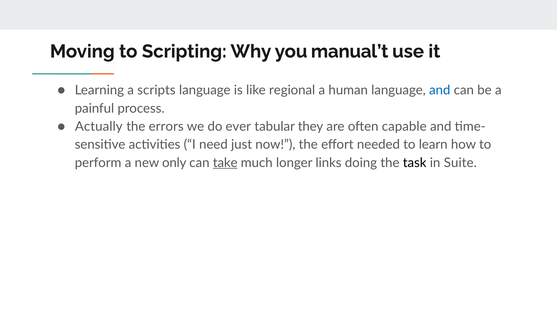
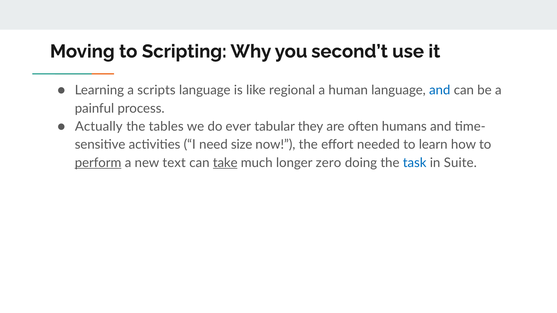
manual’t: manual’t -> second’t (350, 51)
errors: errors -> tables (166, 127)
capable: capable -> humans (404, 127)
just: just -> size (242, 145)
perform underline: none -> present (98, 163)
only: only -> text (174, 163)
links: links -> zero (328, 163)
task colour: black -> blue (415, 163)
